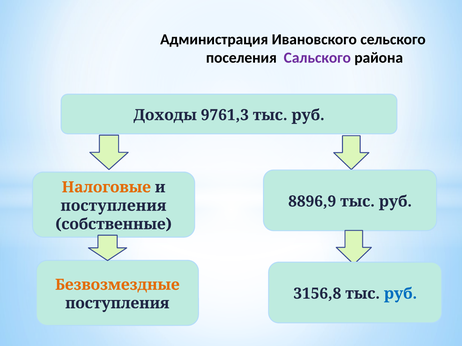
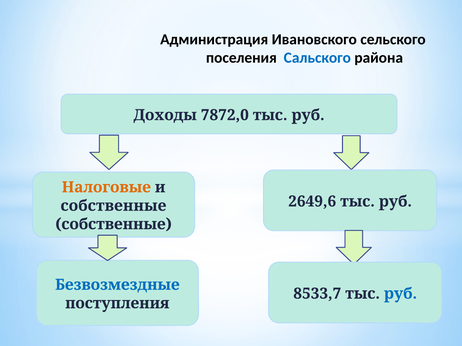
Сальского colour: purple -> blue (317, 58)
9761,3: 9761,3 -> 7872,0 (225, 115)
8896,9: 8896,9 -> 2649,6 (312, 202)
поступления: поступления -> собственные (113, 206)
Безвозмездные colour: orange -> blue (117, 285)
3156,8: 3156,8 -> 8533,7 (317, 294)
